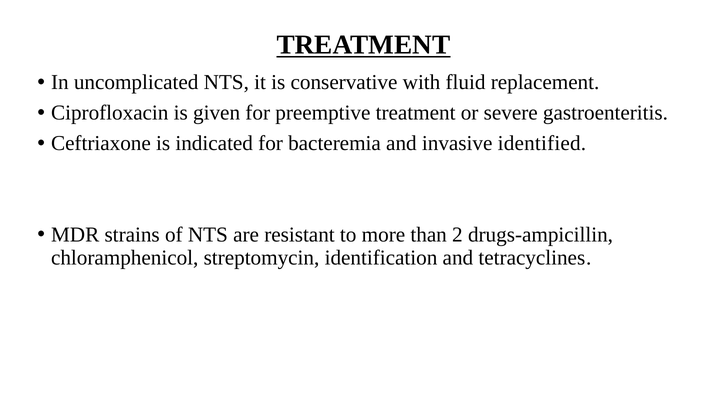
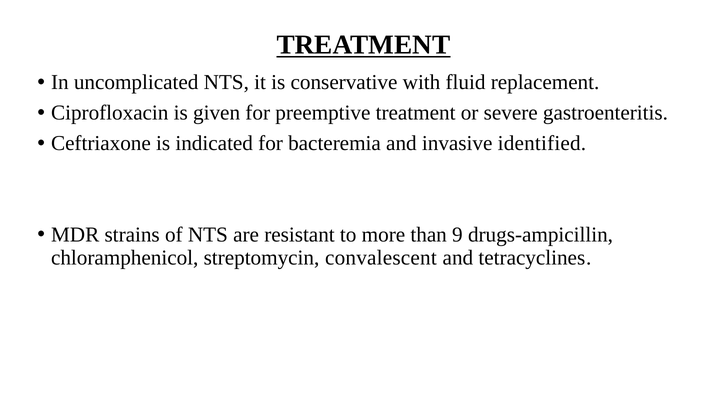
2: 2 -> 9 (457, 235)
identification: identification -> convalescent (381, 258)
